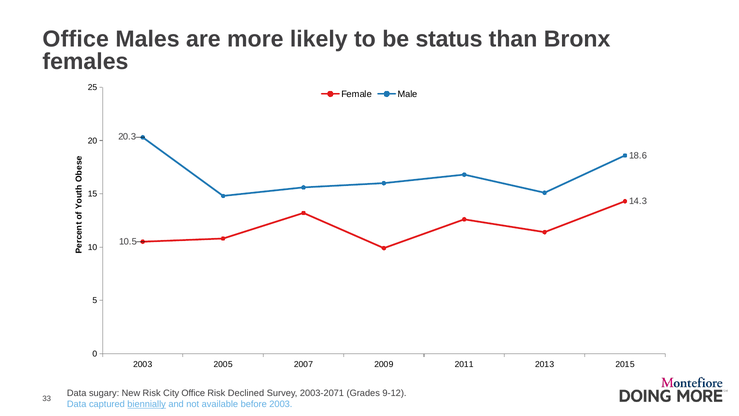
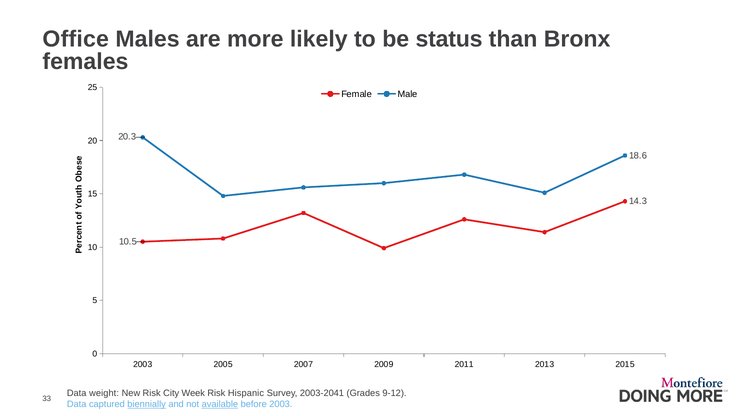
sugary: sugary -> weight (104, 393)
City Office: Office -> Week (193, 393)
Declined: Declined -> Hispanic (246, 393)
2003-2071: 2003-2071 -> 2003-2041 (322, 393)
available underline: none -> present (220, 404)
